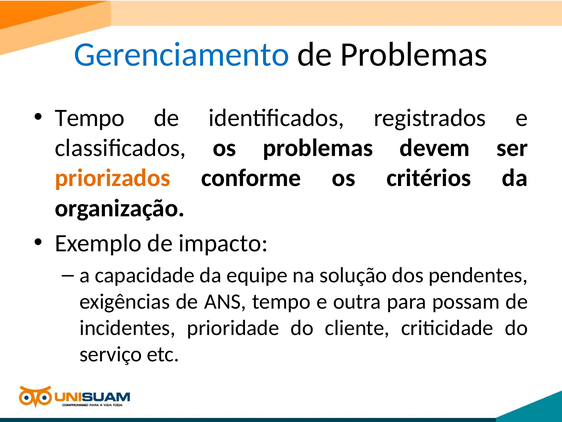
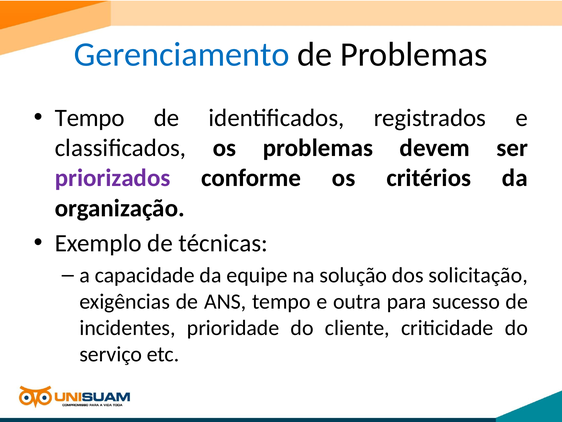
priorizados colour: orange -> purple (113, 178)
impacto: impacto -> técnicas (223, 243)
pendentes: pendentes -> solicitação (478, 275)
possam: possam -> sucesso (466, 301)
